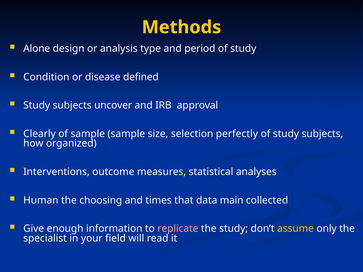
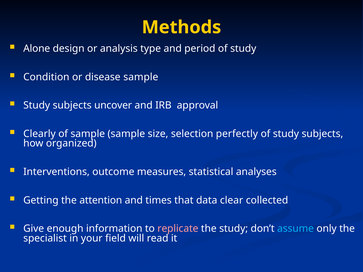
disease defined: defined -> sample (141, 77)
Human: Human -> Getting (41, 200)
choosing: choosing -> attention (101, 200)
main: main -> clear (232, 200)
assume colour: yellow -> light blue (296, 229)
